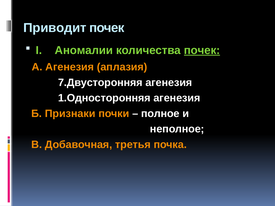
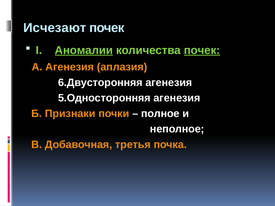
Приводит: Приводит -> Исчезают (55, 28)
Аномалии underline: none -> present (84, 50)
7.Двусторонняя: 7.Двусторонняя -> 6.Двусторонняя (100, 83)
1.Односторонняя: 1.Односторонняя -> 5.Односторонняя (104, 98)
